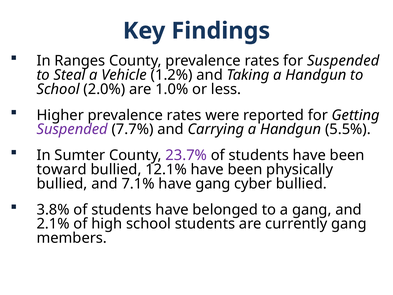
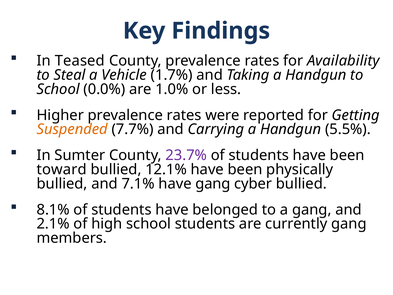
Ranges: Ranges -> Teased (80, 61)
for Suspended: Suspended -> Availability (343, 61)
1.2%: 1.2% -> 1.7% (172, 75)
2.0%: 2.0% -> 0.0% (104, 89)
Suspended colour: purple -> orange (72, 129)
3.8%: 3.8% -> 8.1% (53, 209)
